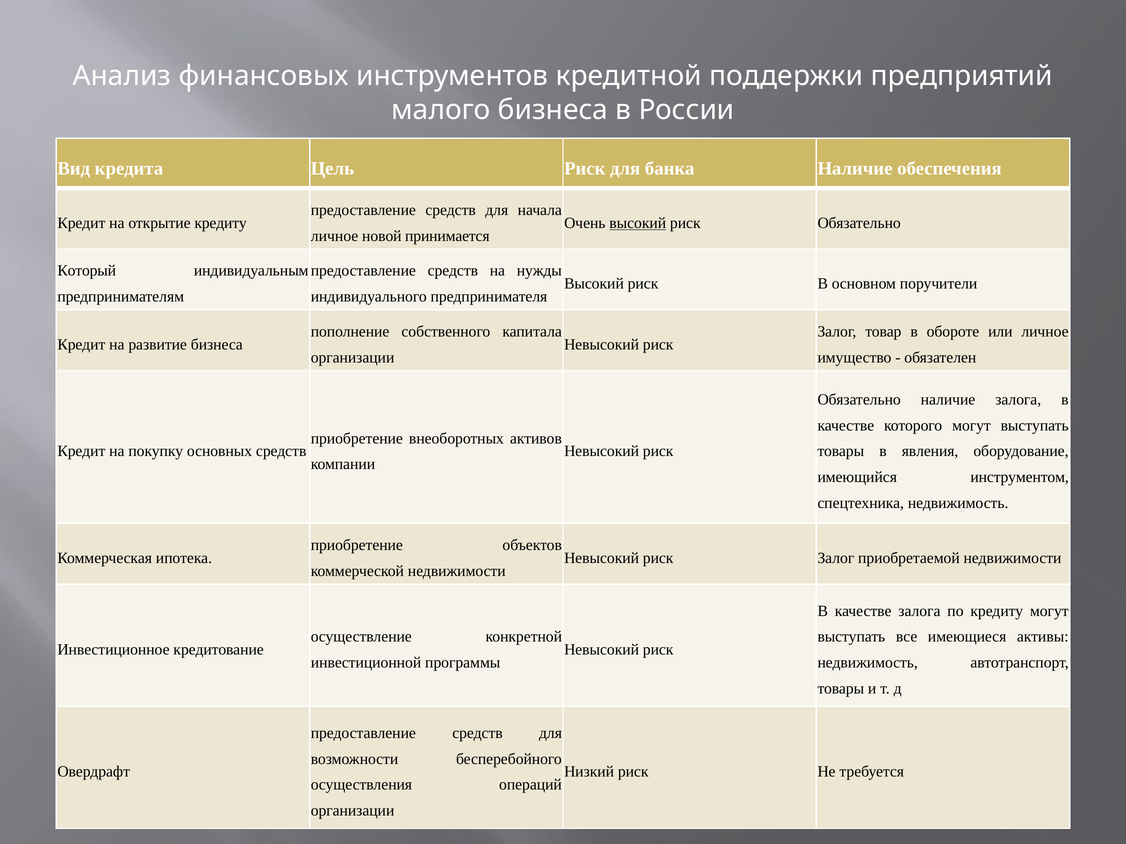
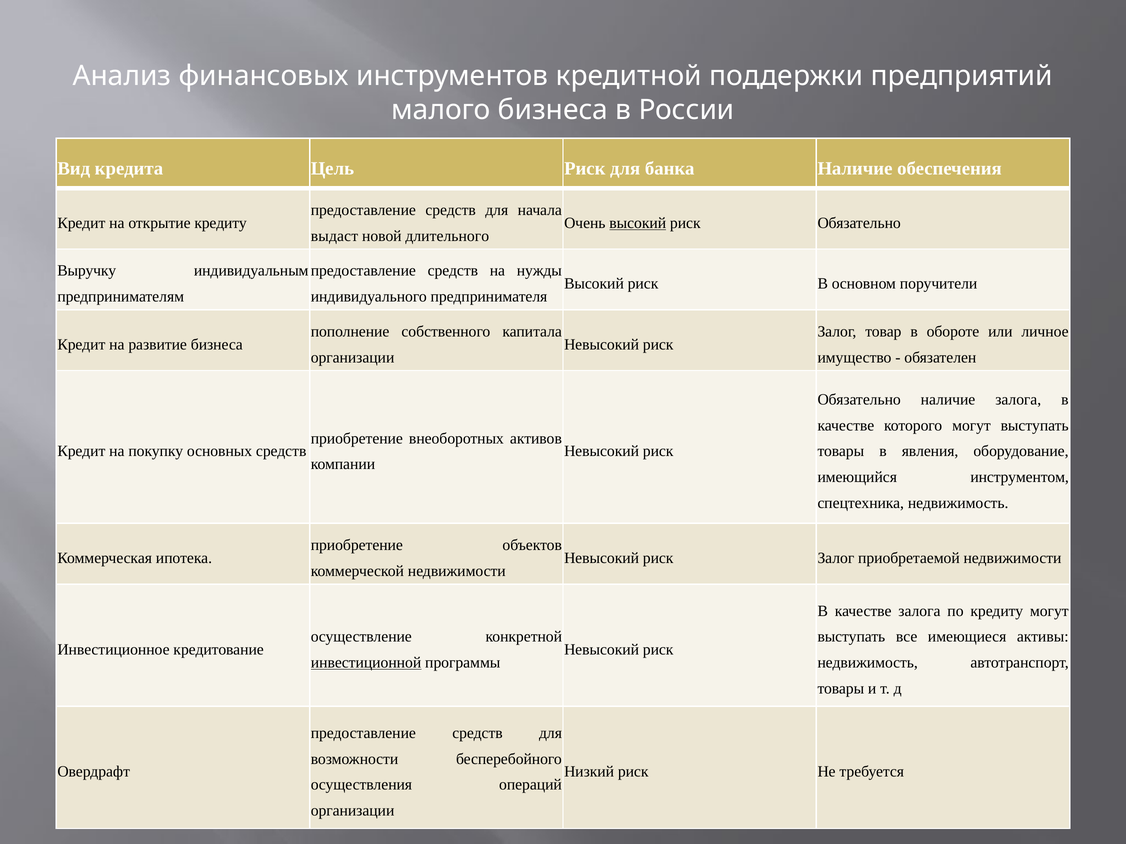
личное: личное -> выдаст (334, 236)
принимается: принимается -> длительного (447, 236)
Который: Который -> Выручку (87, 271)
инвестиционной underline: none -> present (366, 663)
